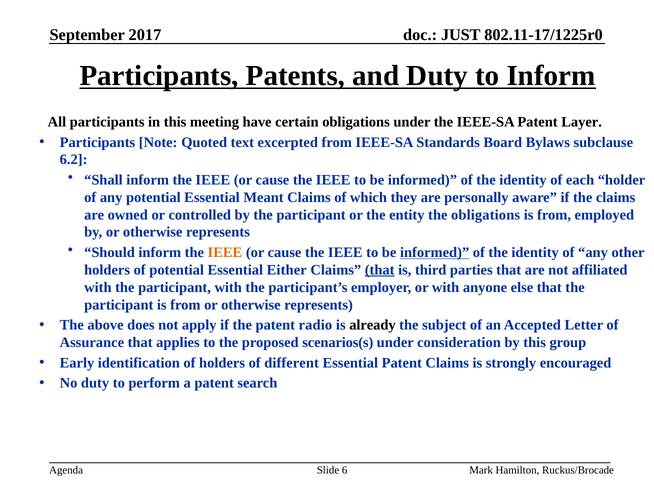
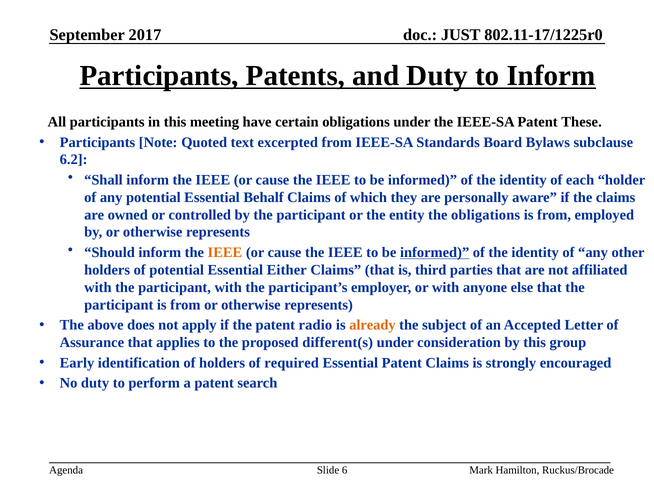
Layer: Layer -> These (582, 122)
Meant: Meant -> Behalf (264, 198)
that underline: present -> none (380, 270)
already colour: black -> orange (372, 325)
scenarios(s: scenarios(s -> different(s (338, 343)
different: different -> required (292, 363)
